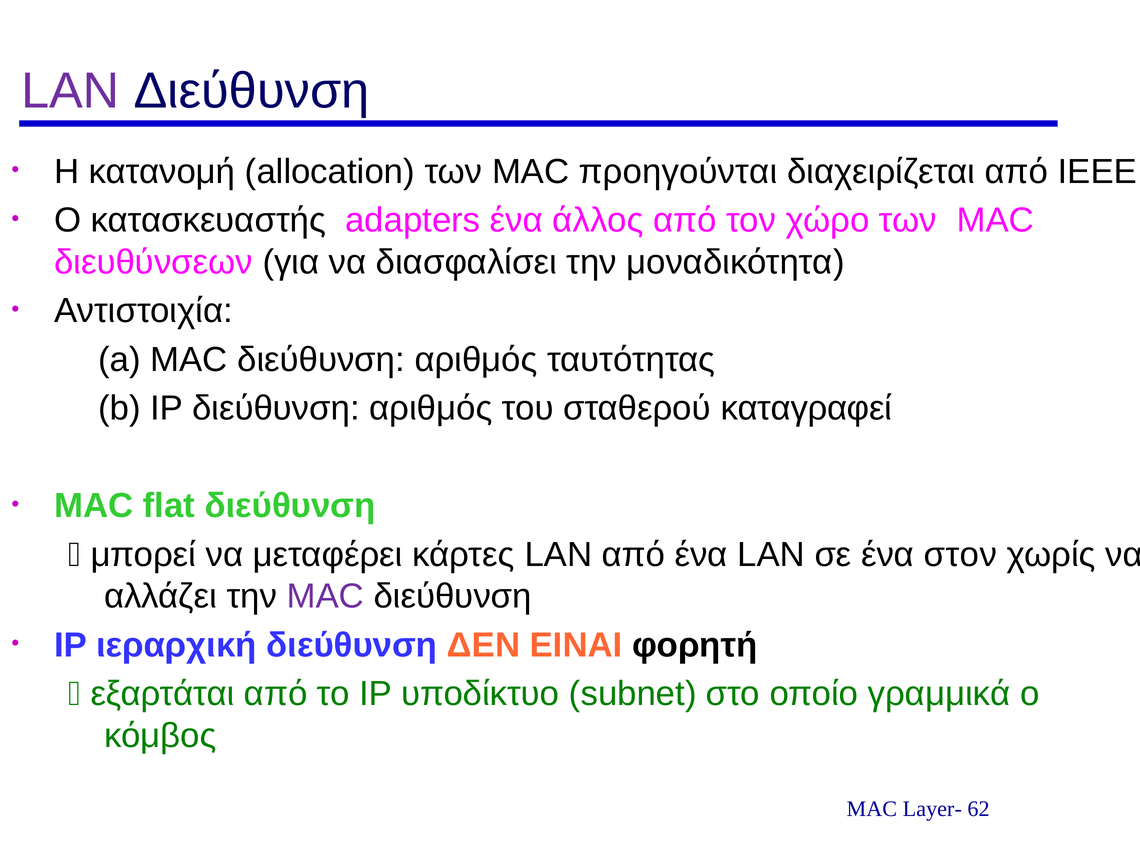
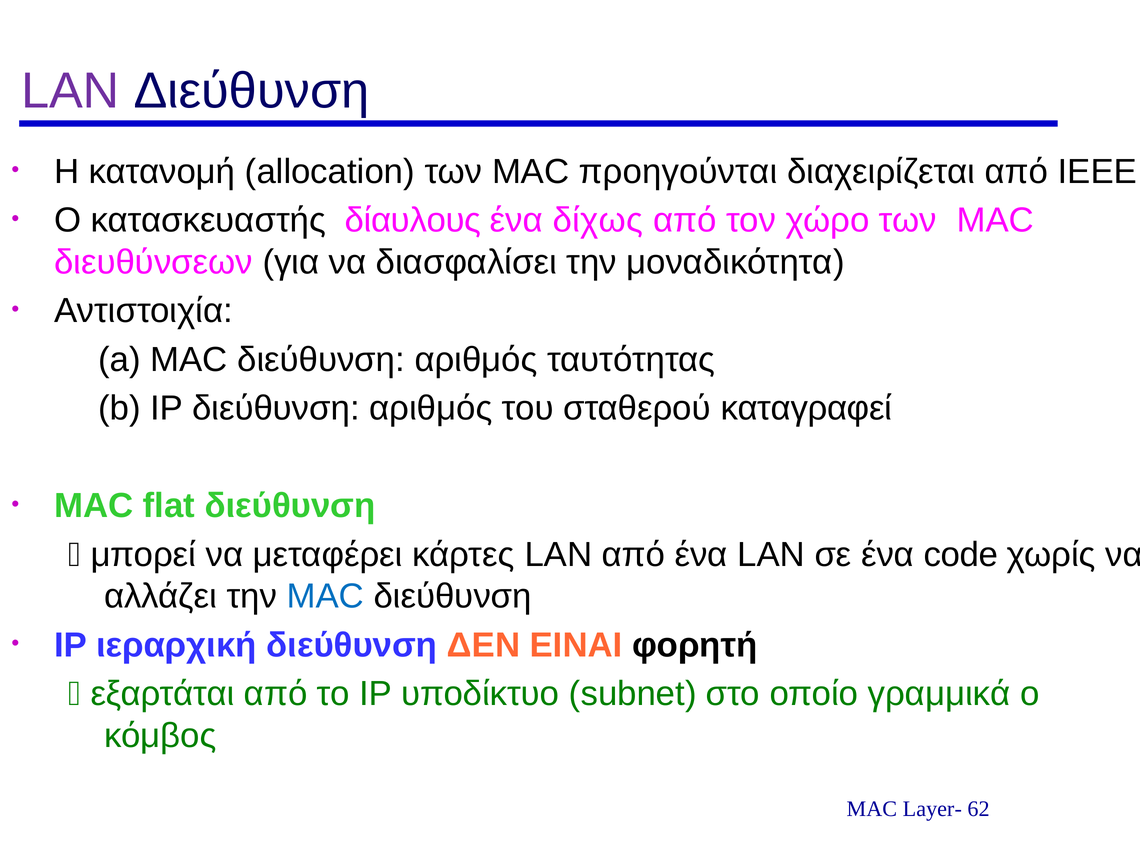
adapters: adapters -> δίαυλους (413, 220)
άλλος: άλλος -> δίχως (598, 220)
στον: στον -> code (961, 555)
MAC colour: purple -> blue (326, 596)
